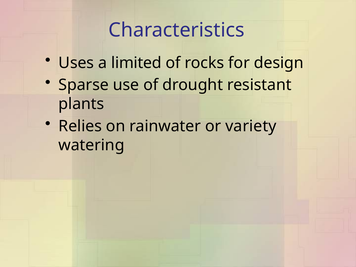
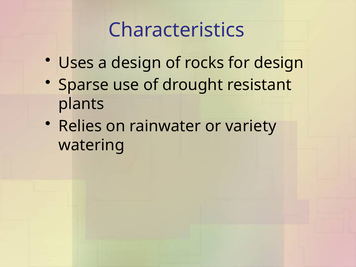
a limited: limited -> design (136, 63)
